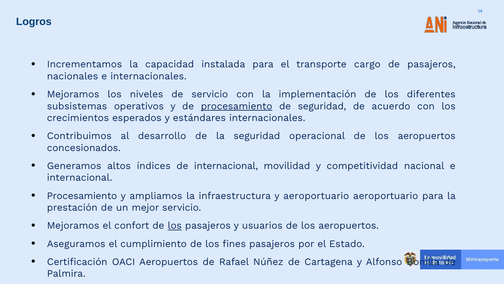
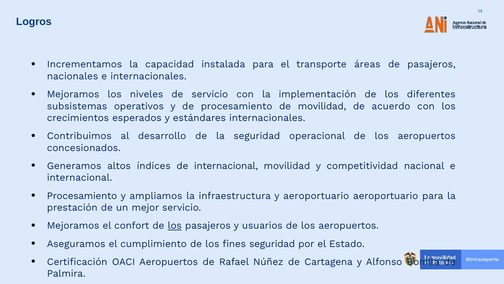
cargo: cargo -> áreas (367, 64)
procesamiento underline: present -> none (237, 106)
de seguridad: seguridad -> movilidad (322, 106)
fines pasajeros: pasajeros -> seguridad (272, 243)
